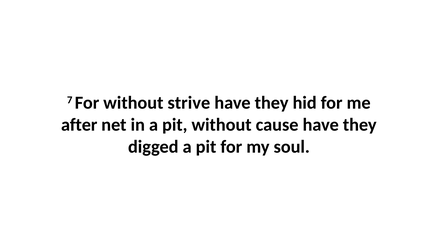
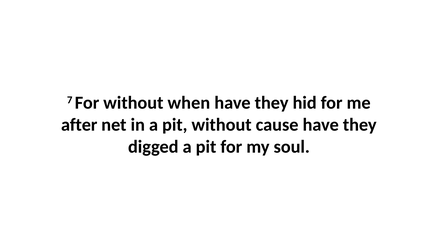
strive: strive -> when (189, 103)
